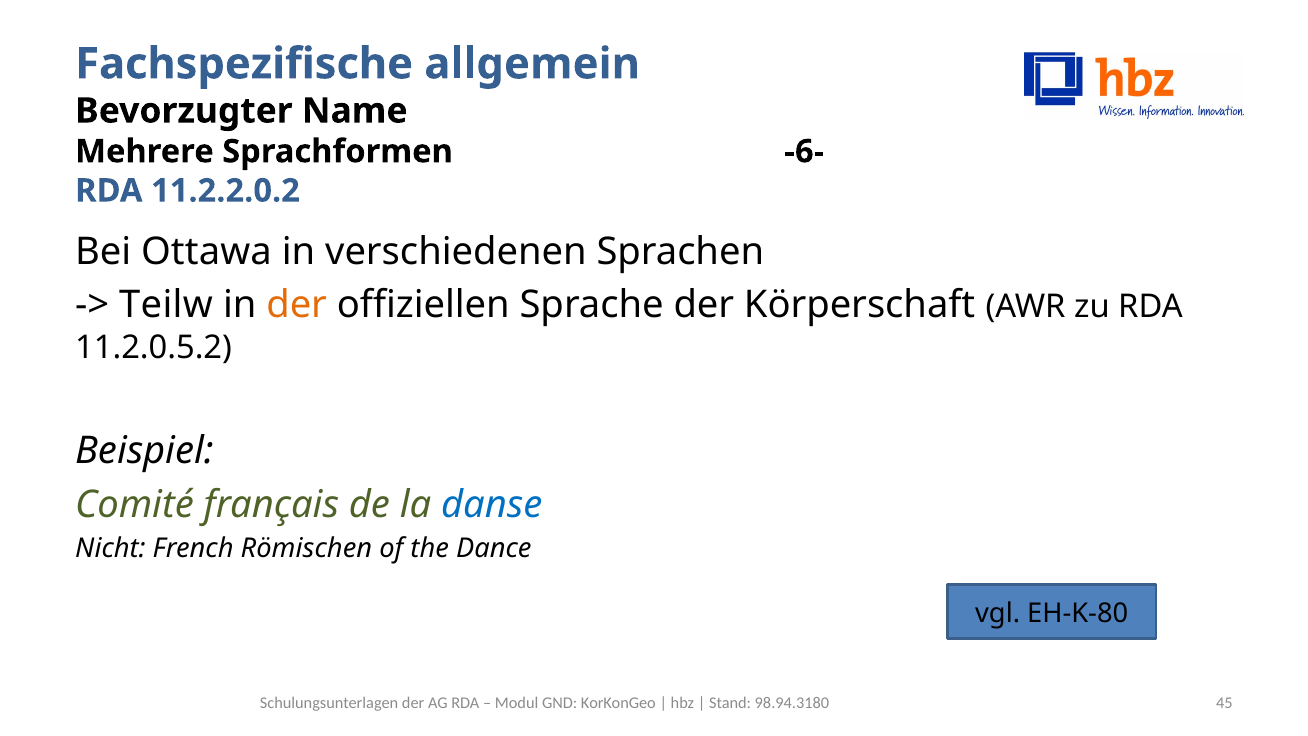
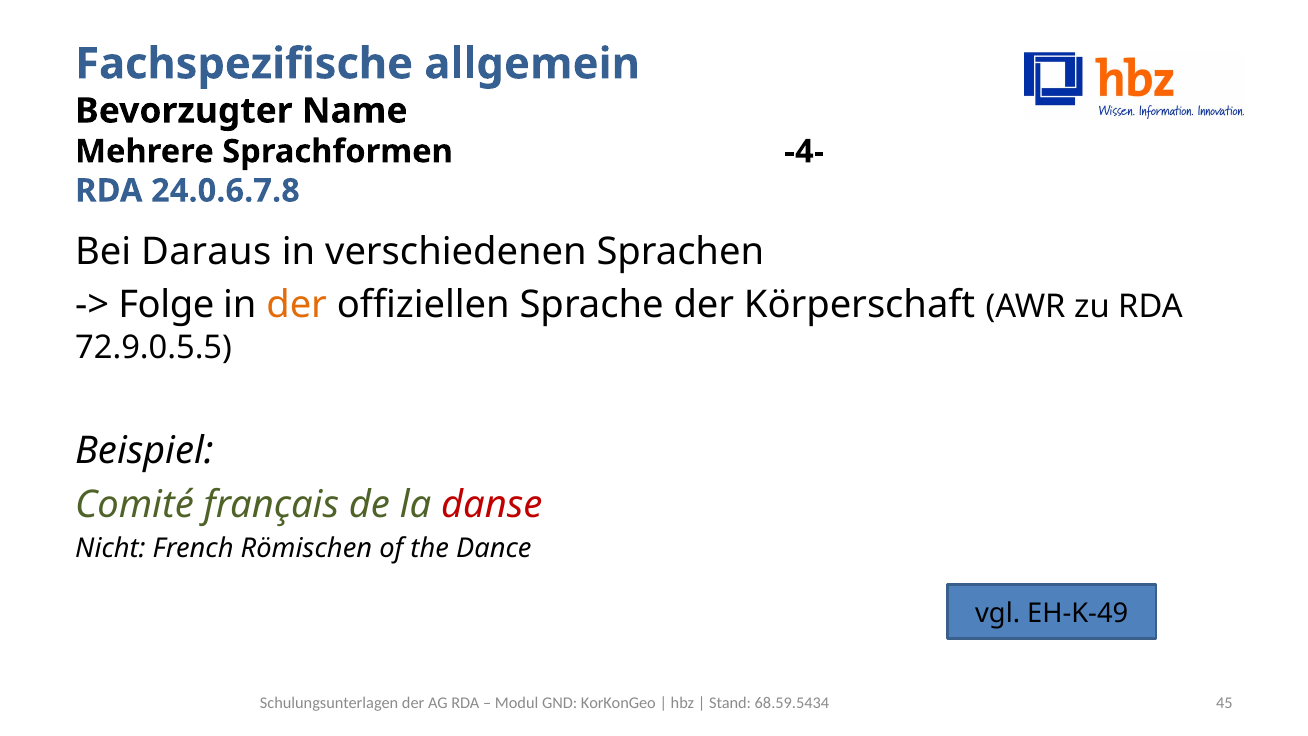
-6-: -6- -> -4- (804, 151)
11.2.2.0.2: 11.2.2.0.2 -> 24.0.6.7.8 (225, 191)
Ottawa: Ottawa -> Daraus (206, 252)
Teilw: Teilw -> Folge (166, 305)
11.2.0.5.2: 11.2.0.5.2 -> 72.9.0.5.5 (154, 347)
danse colour: blue -> red (492, 505)
EH-K-80: EH-K-80 -> EH-K-49 (1078, 613)
98.94.3180: 98.94.3180 -> 68.59.5434 (792, 702)
